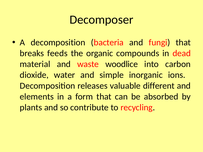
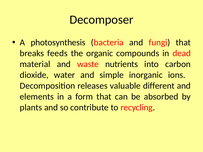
A decomposition: decomposition -> photosynthesis (58, 43)
woodlice: woodlice -> nutrients (122, 64)
